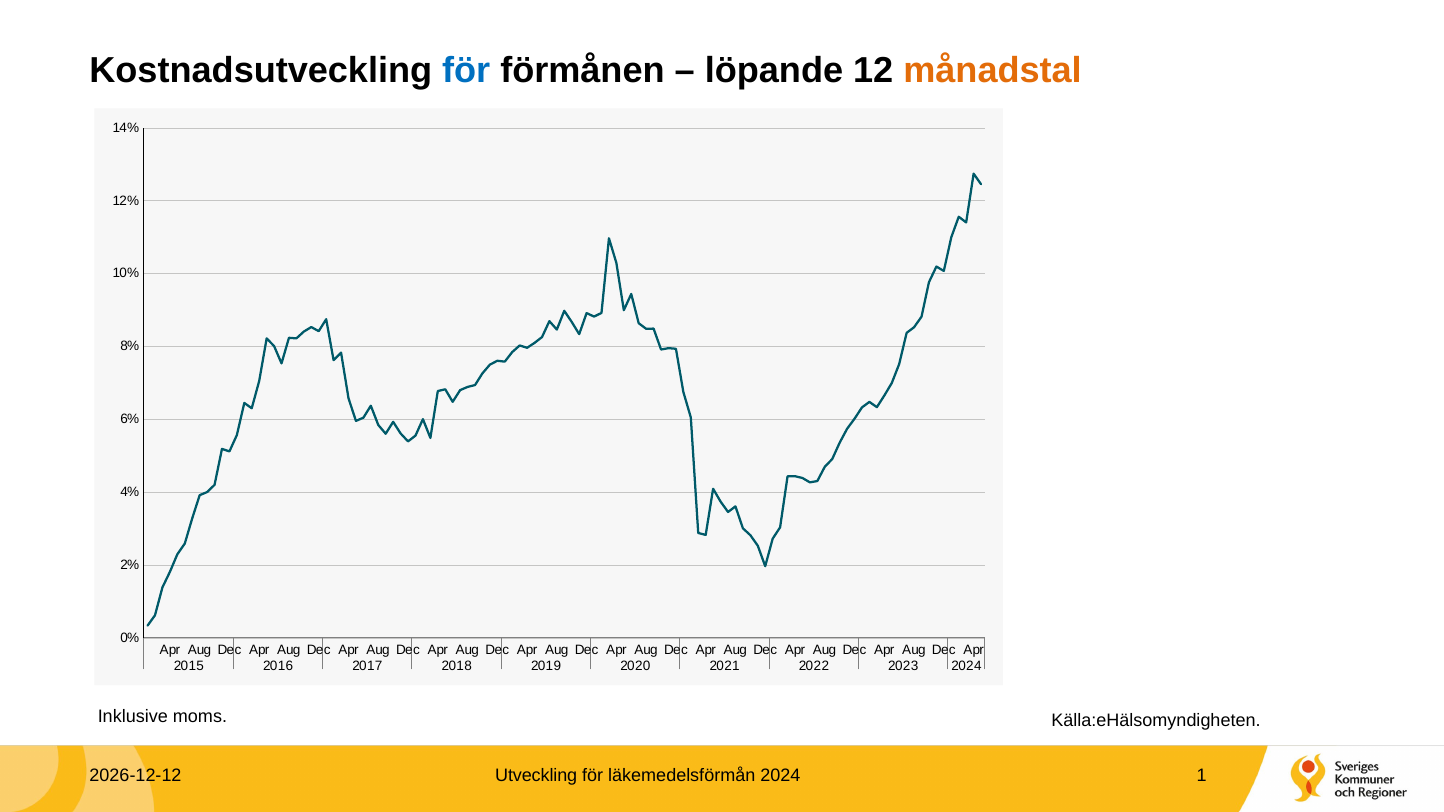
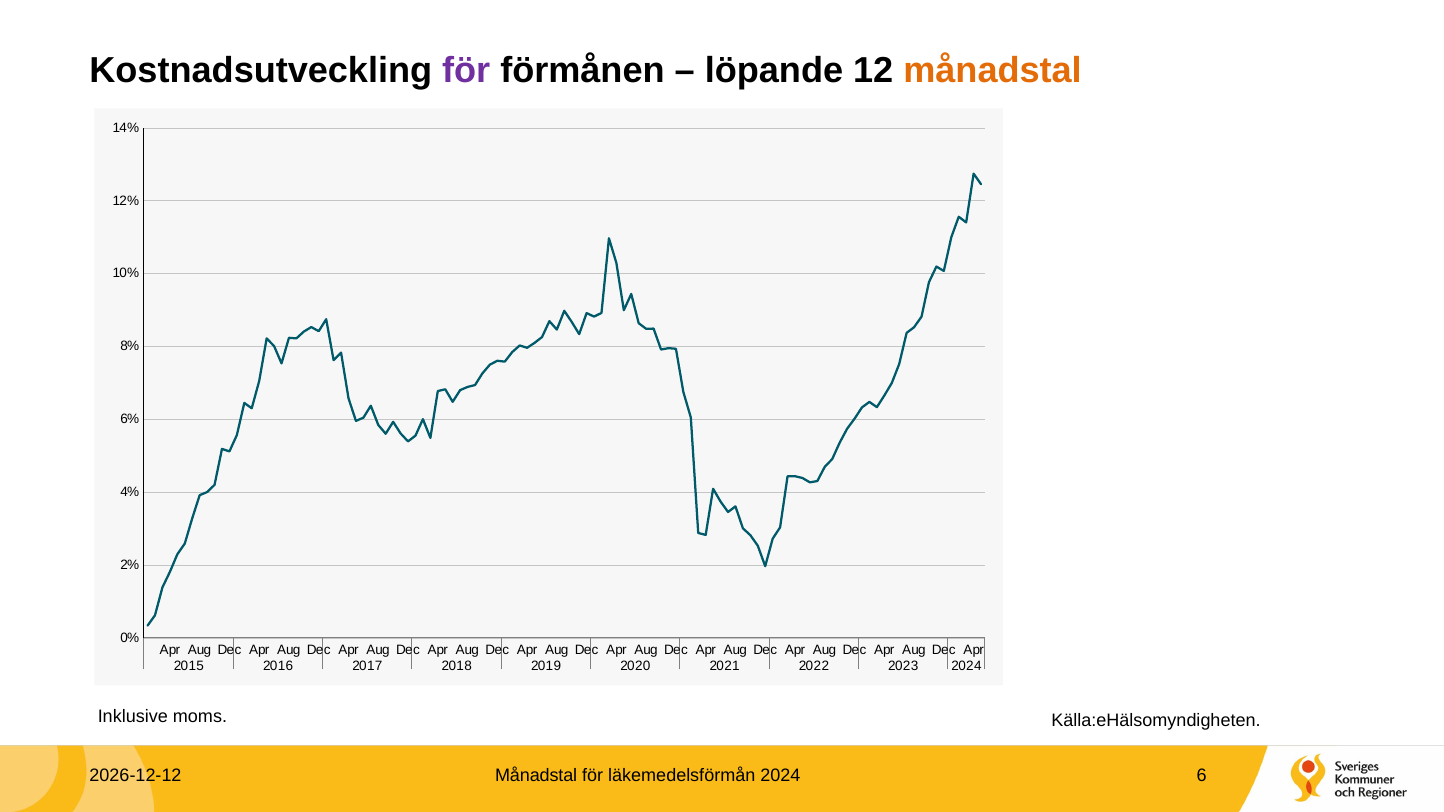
för colour: blue -> purple (466, 70)
Utveckling: Utveckling -> Månadstal (536, 776)
1: 1 -> 6 (1202, 776)
